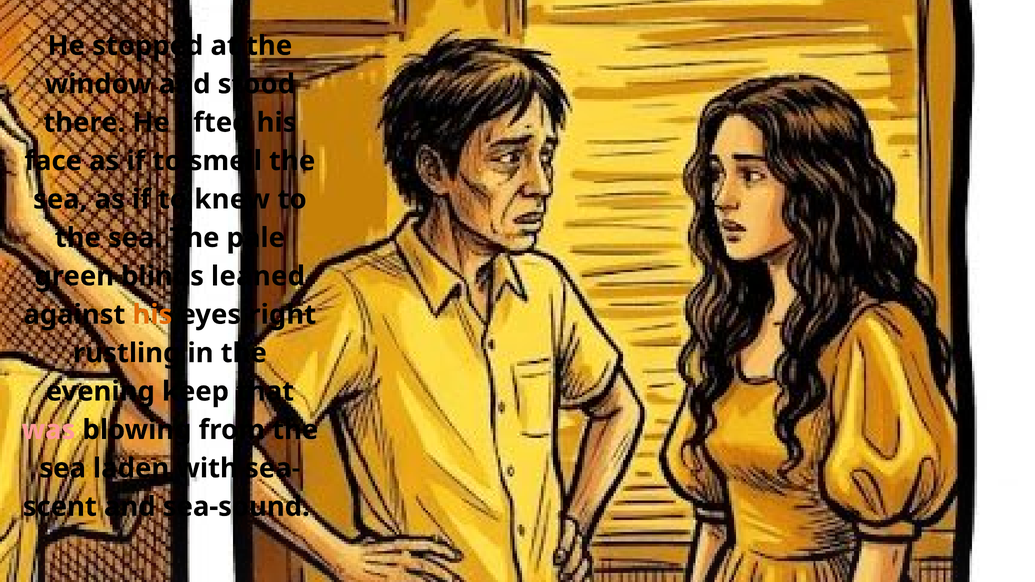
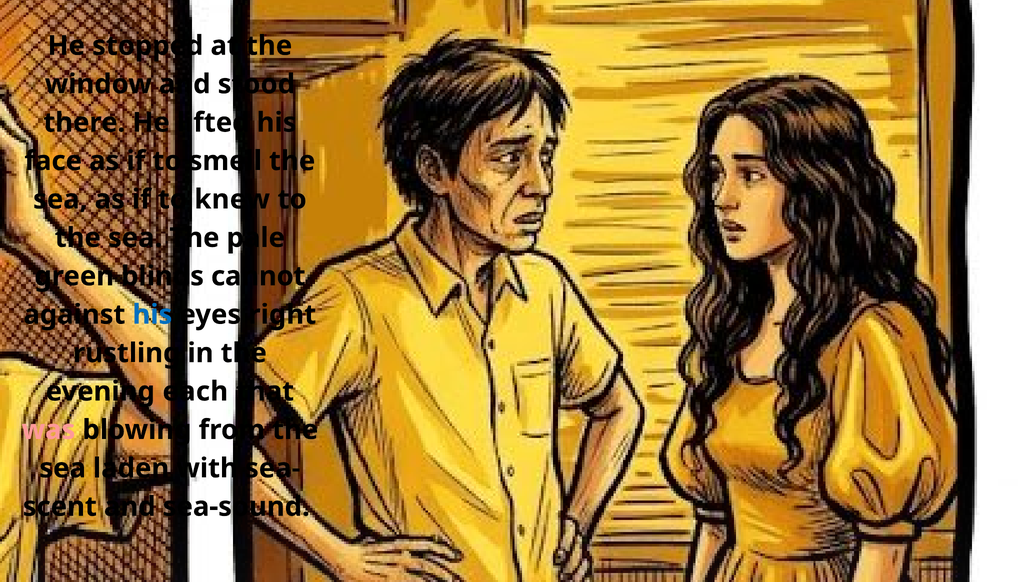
leaned: leaned -> cannot (258, 276)
his colour: orange -> blue (152, 315)
keep: keep -> each (195, 392)
